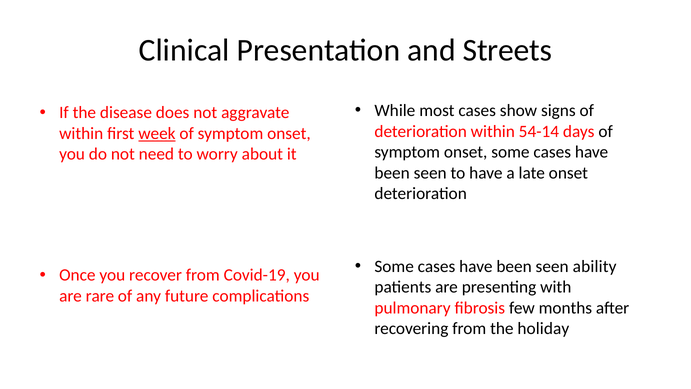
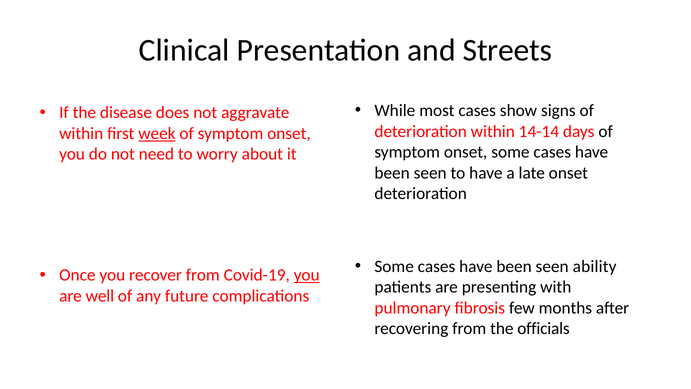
54-14: 54-14 -> 14-14 (539, 131)
you underline: none -> present (307, 275)
rare: rare -> well (100, 296)
holiday: holiday -> officials (543, 328)
